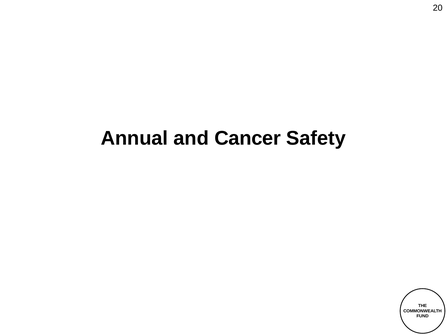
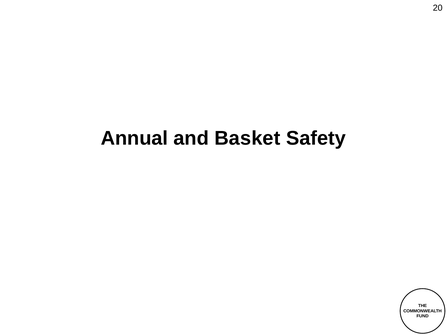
Cancer: Cancer -> Basket (247, 138)
